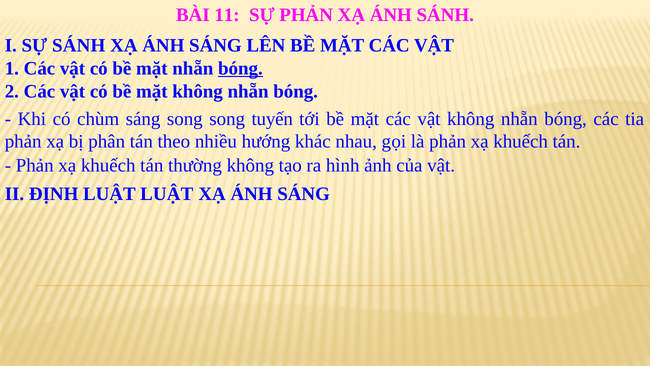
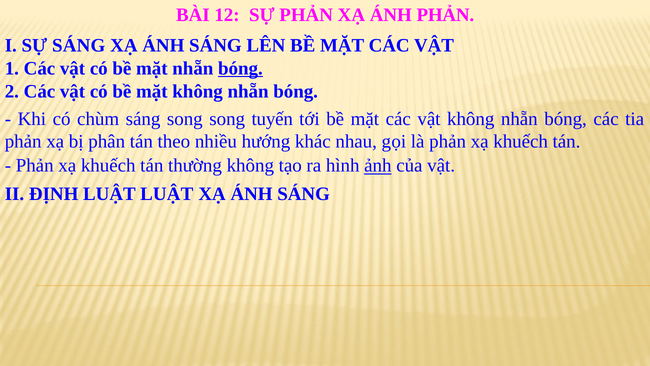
11: 11 -> 12 (227, 15)
ÁNH SÁNH: SÁNH -> PHẢN (445, 15)
SỰ SÁNH: SÁNH -> SÁNG (79, 46)
ảnh underline: none -> present (378, 166)
